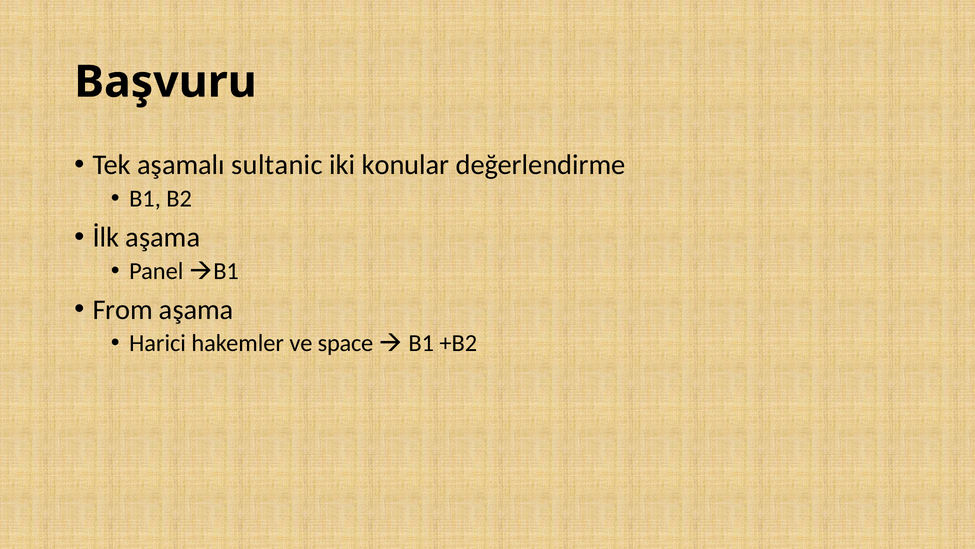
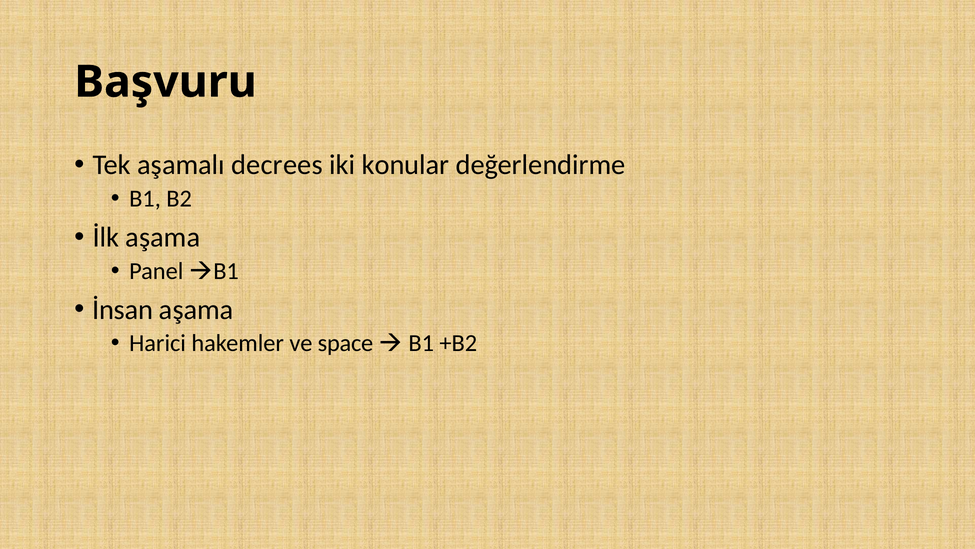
sultanic: sultanic -> decrees (277, 165)
From: From -> İnsan (123, 309)
